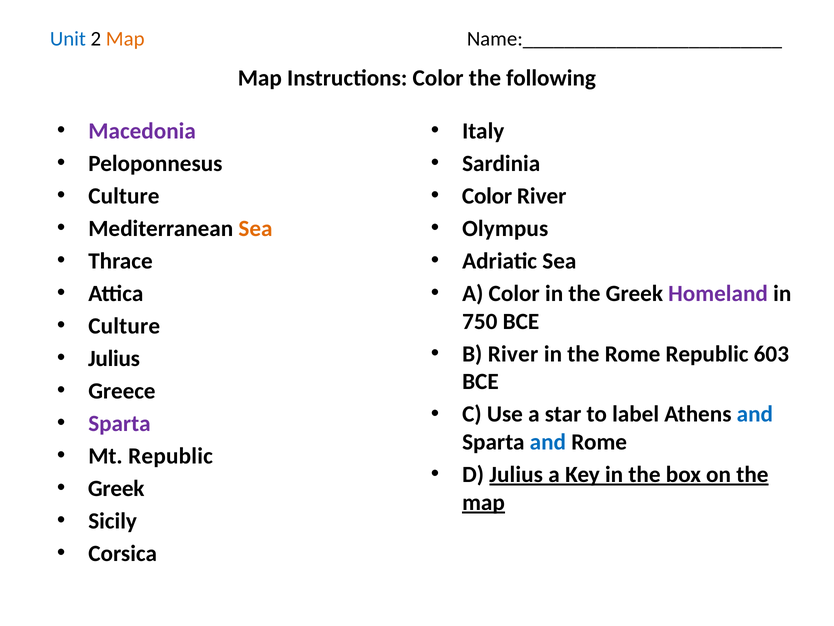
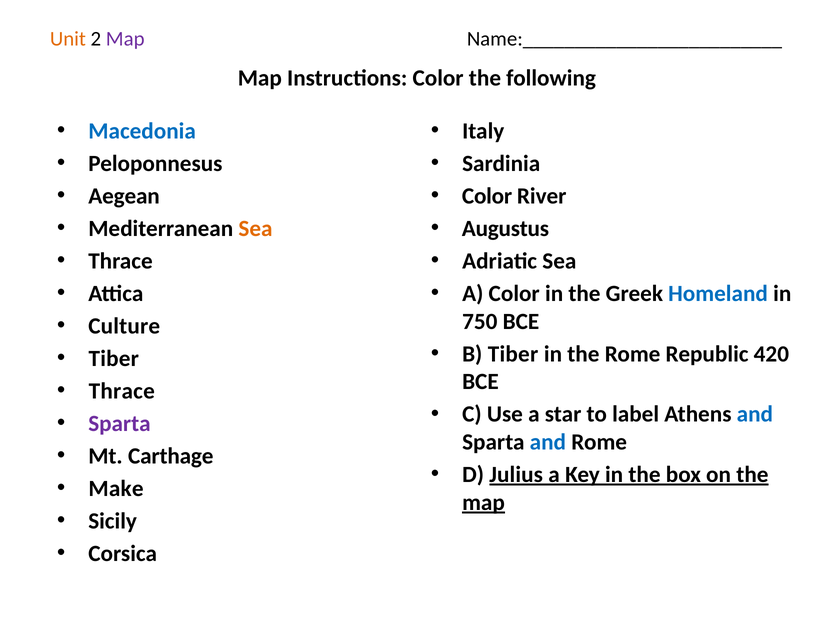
Unit colour: blue -> orange (68, 39)
Map colour: orange -> purple (125, 39)
Macedonia colour: purple -> blue (142, 131)
Culture: Culture -> Aegean (124, 196)
Olympus: Olympus -> Augustus (505, 228)
Homeland colour: purple -> blue (718, 293)
B River: River -> Tiber (513, 354)
603: 603 -> 420 (771, 354)
Julius: Julius -> Tiber (114, 358)
Greece: Greece -> Thrace (122, 391)
Mt Republic: Republic -> Carthage (171, 456)
Greek: Greek -> Make (116, 488)
